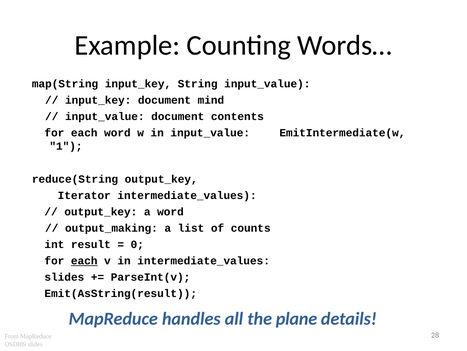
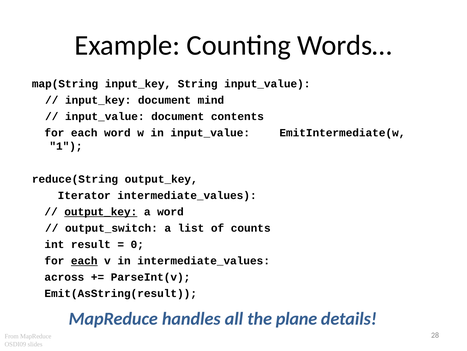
output_key underline: none -> present (101, 211)
output_making: output_making -> output_switch (111, 228)
slides: slides -> across (64, 277)
